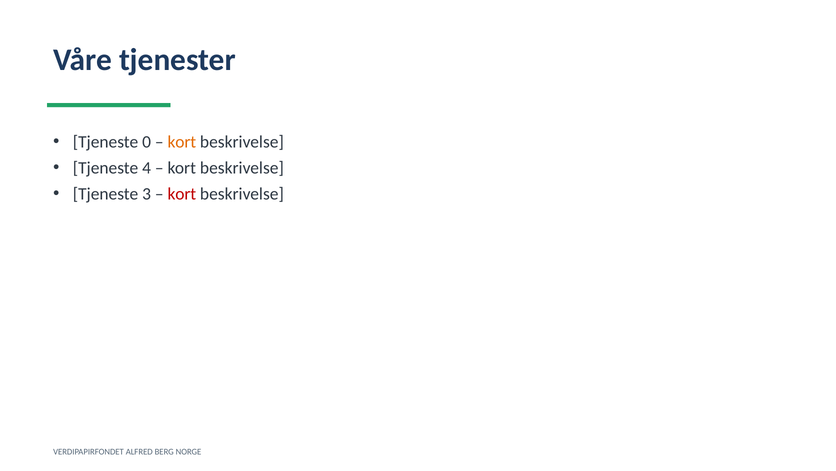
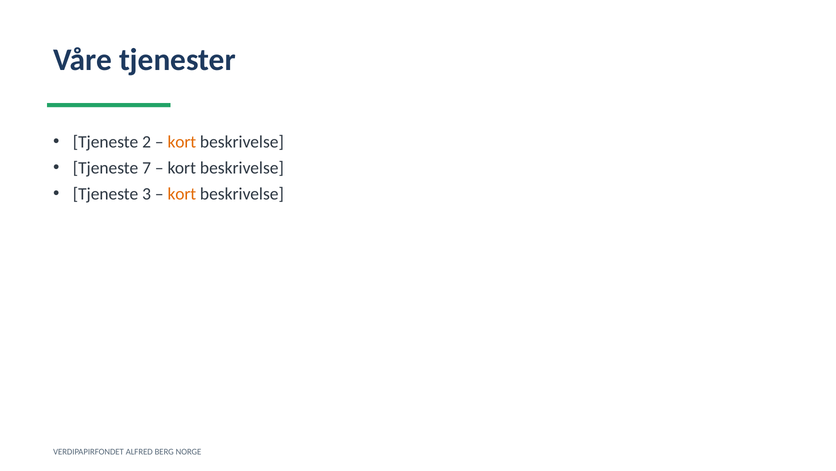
0: 0 -> 2 (147, 142)
4: 4 -> 7 (147, 168)
kort colour: red -> orange (182, 194)
